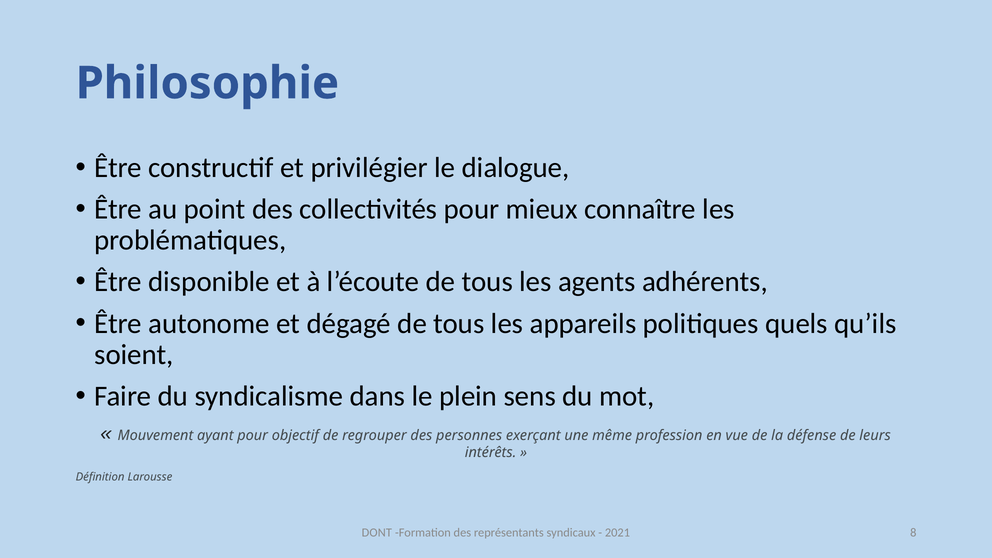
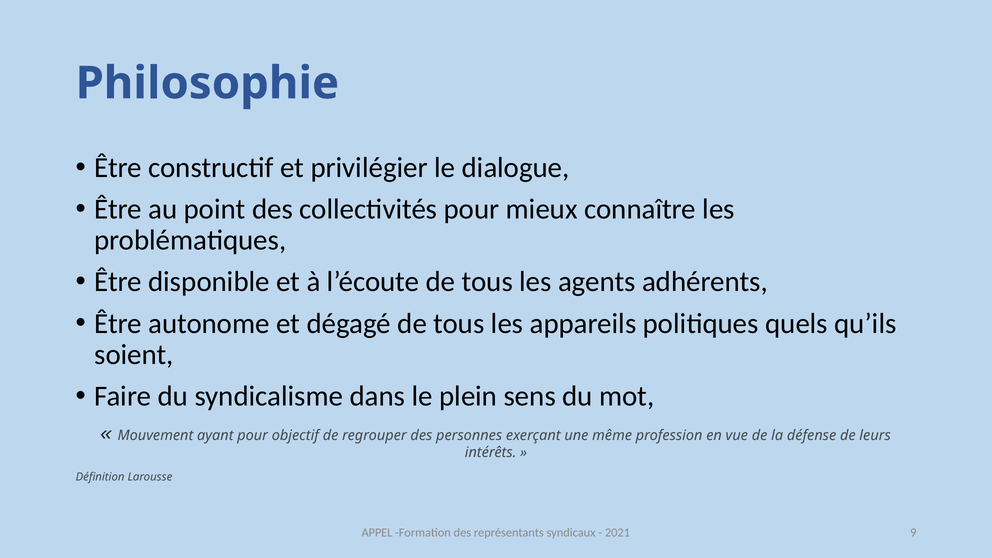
DONT: DONT -> APPEL (377, 533)
8: 8 -> 9 (913, 533)
